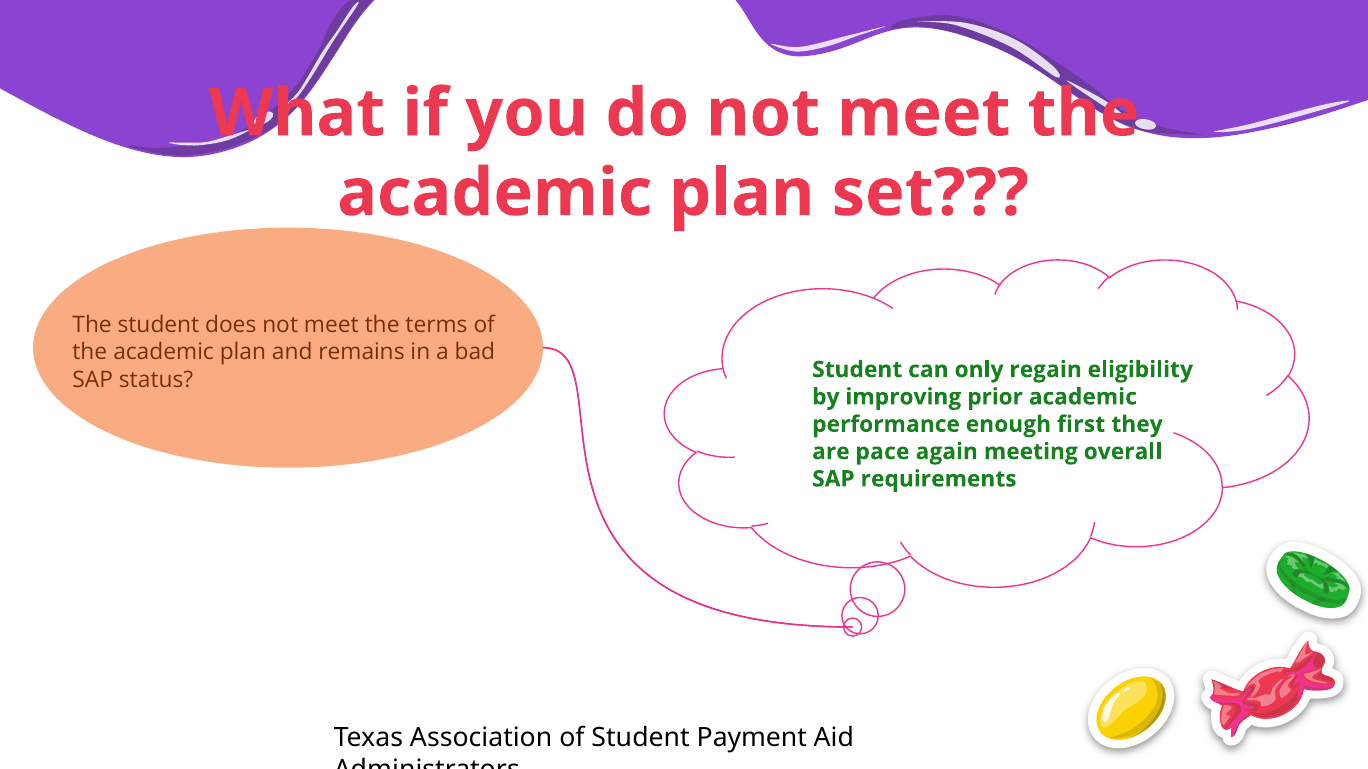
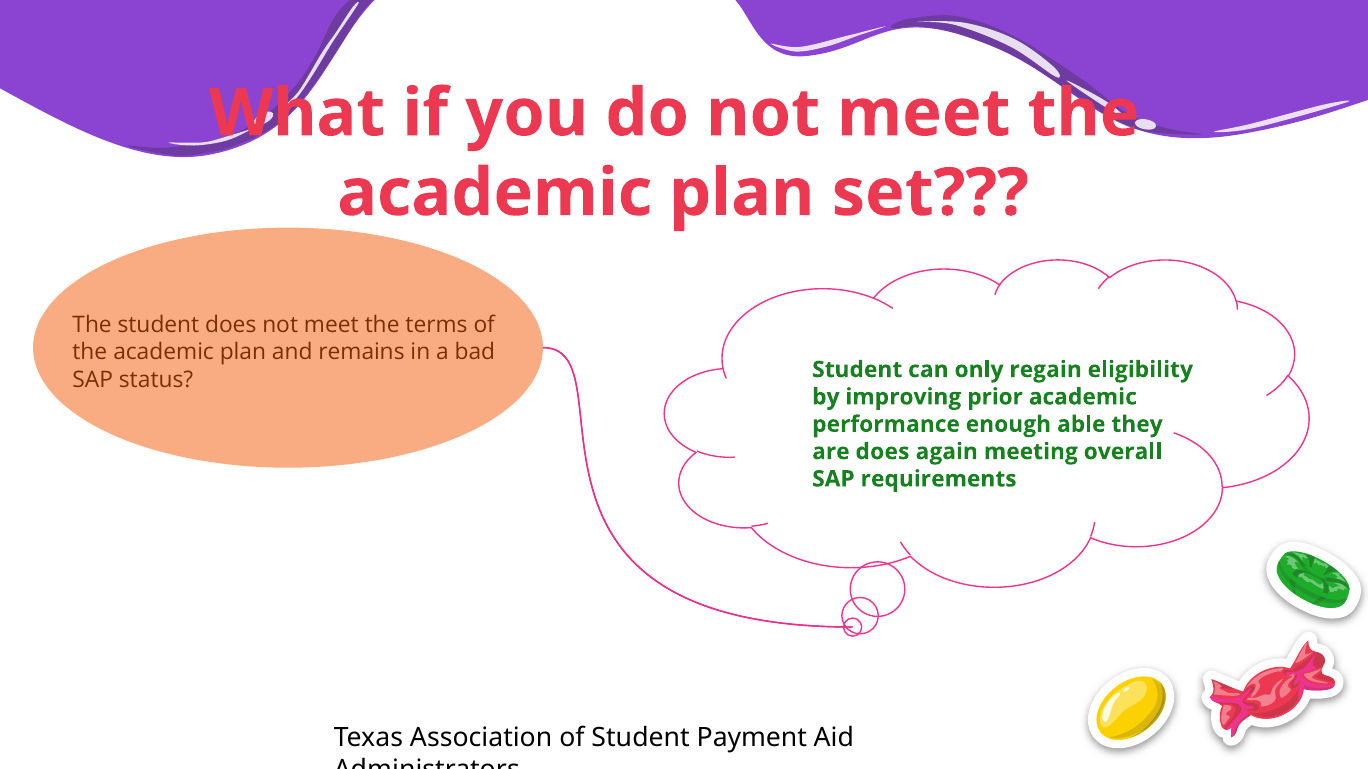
first: first -> able (1081, 425)
are pace: pace -> does (882, 452)
